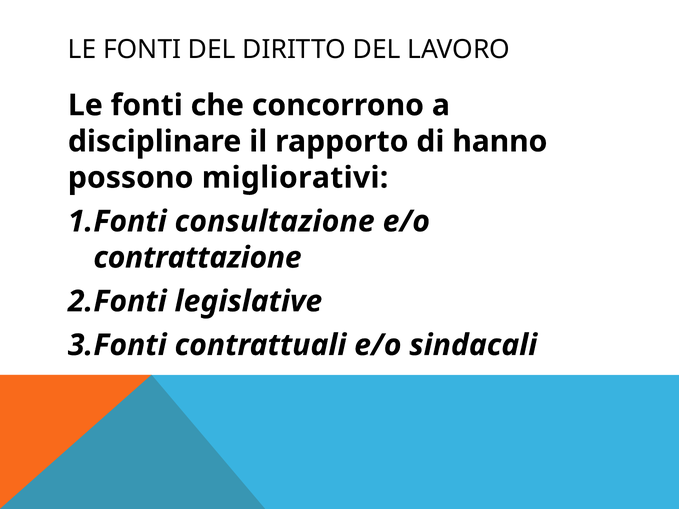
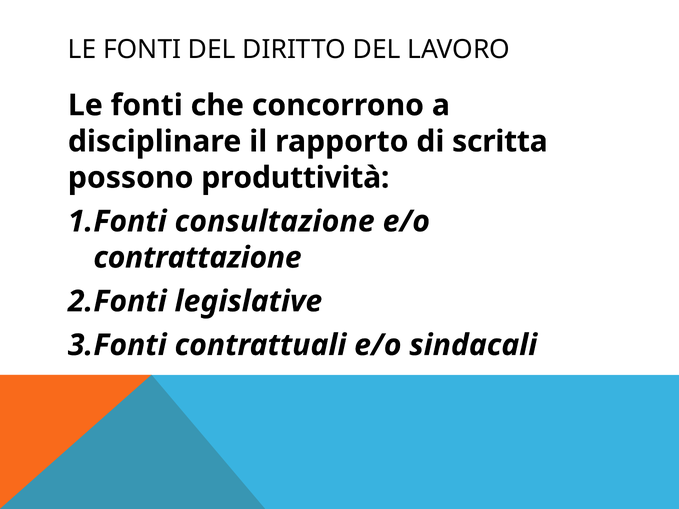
hanno: hanno -> scritta (500, 142)
migliorativi: migliorativi -> produttività (295, 178)
